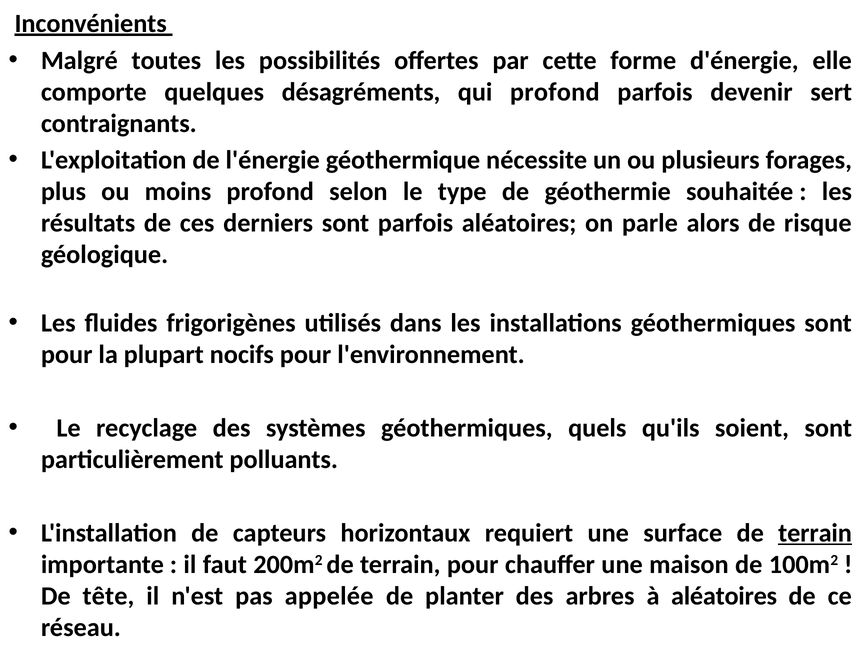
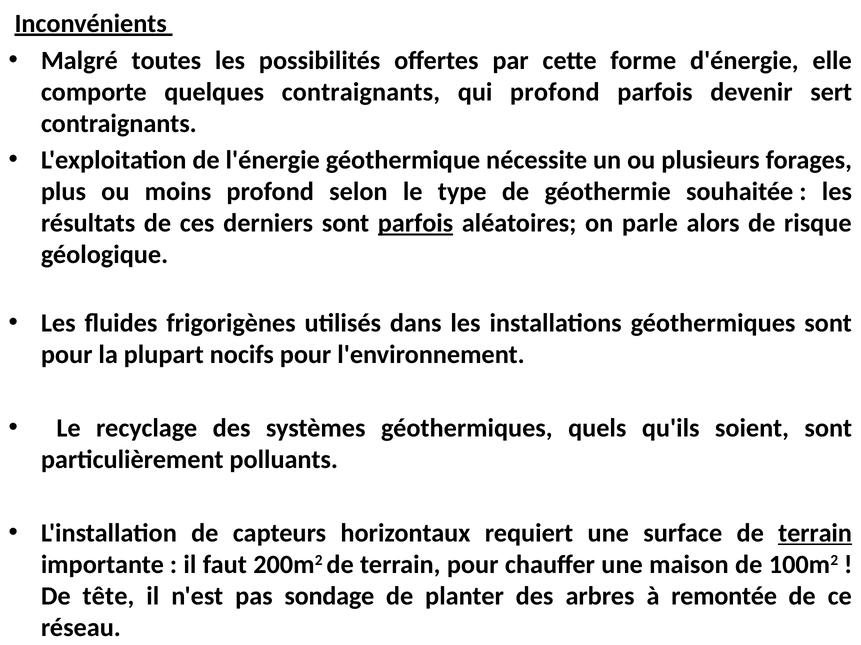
quelques désagréments: désagréments -> contraignants (361, 92)
parfois underline: none -> present (416, 223)
appelée: appelée -> sondage (329, 597)
à aléatoires: aléatoires -> remontée (724, 597)
